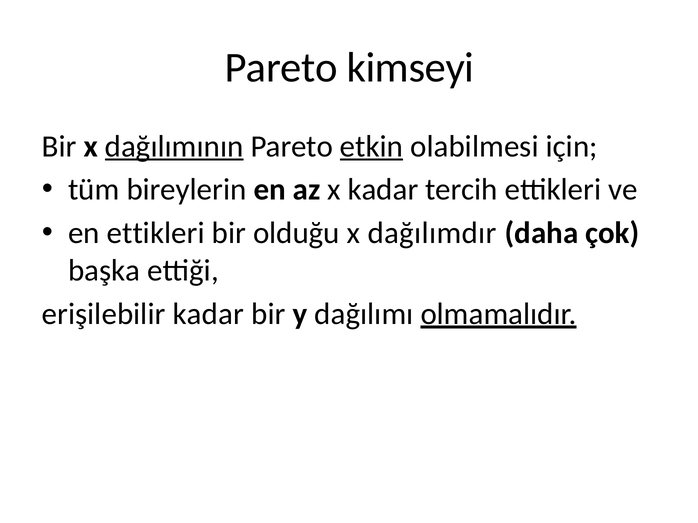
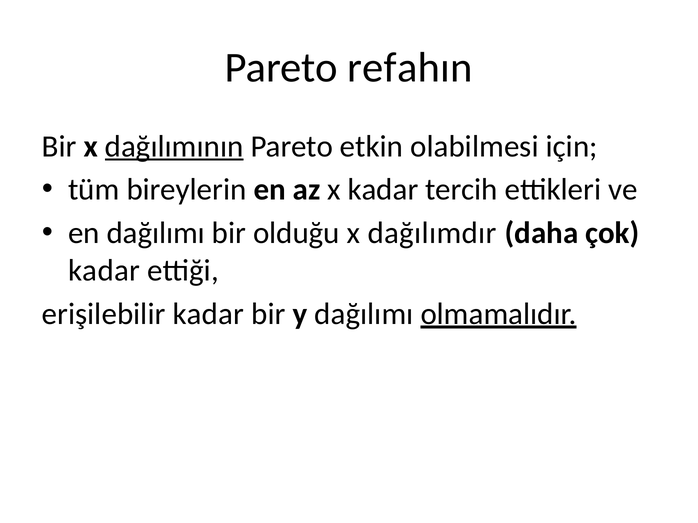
kimseyi: kimseyi -> refahın (410, 68)
etkin underline: present -> none (372, 146)
en ettikleri: ettikleri -> dağılımı (156, 233)
başka: başka -> kadar (104, 271)
